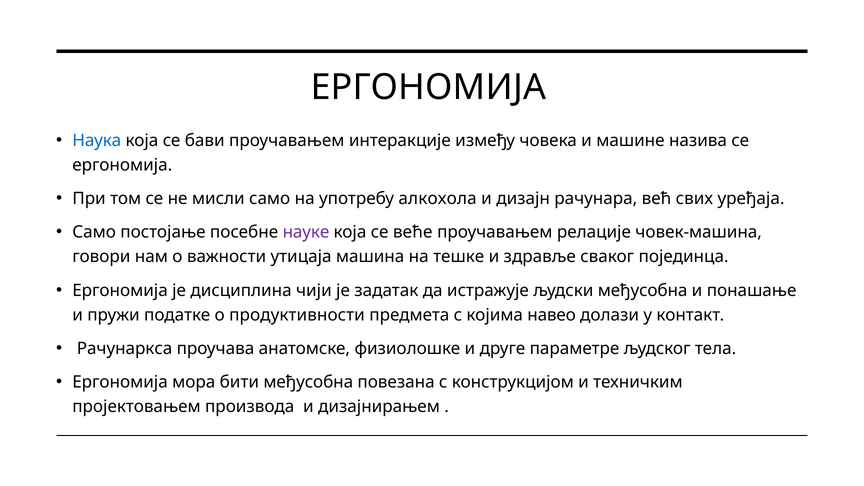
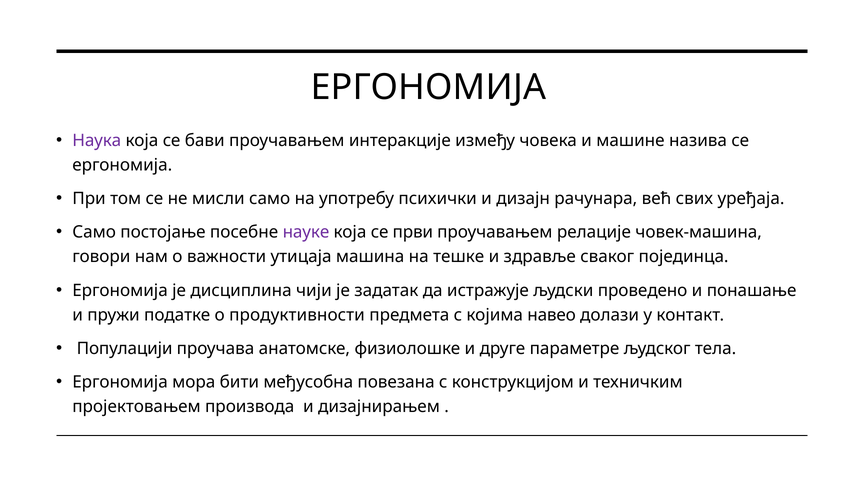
Наука colour: blue -> purple (97, 140)
алкохола: алкохола -> психички (438, 199)
веће: веће -> први (413, 232)
људски међусобна: међусобна -> проведено (643, 290)
Рачунаркса: Рачунаркса -> Популацији (125, 349)
